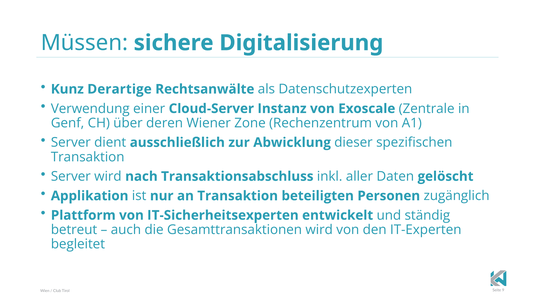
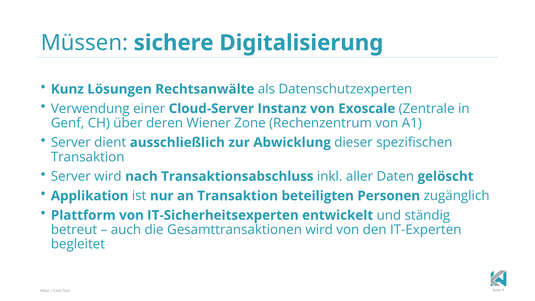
Derartige: Derartige -> Lösungen (120, 89)
